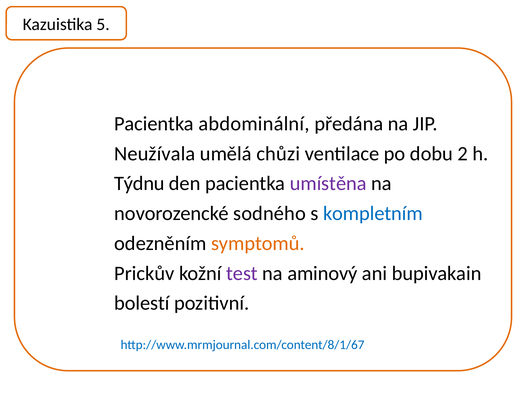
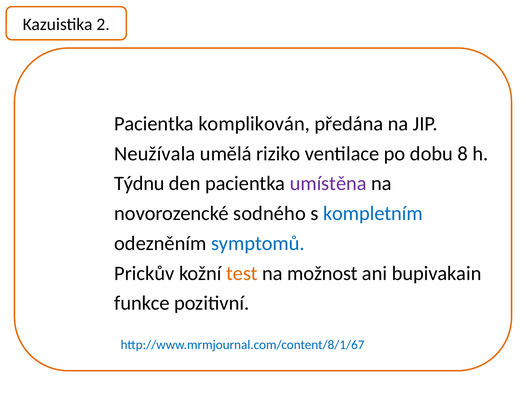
5: 5 -> 2 (103, 24)
abdominální: abdominální -> komplikován (254, 124)
chůzi: chůzi -> riziko (278, 154)
2: 2 -> 8 (463, 154)
symptomů colour: orange -> blue (258, 244)
test colour: purple -> orange (242, 274)
aminový: aminový -> možnost (322, 274)
bolestí: bolestí -> funkce (142, 304)
